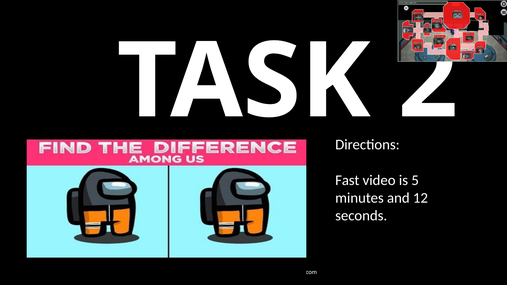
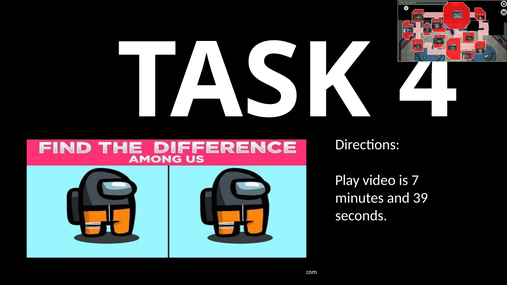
2: 2 -> 4 (428, 82)
Fast: Fast -> Play (347, 180)
5: 5 -> 7 (415, 180)
12: 12 -> 39 (420, 198)
